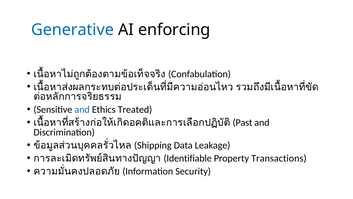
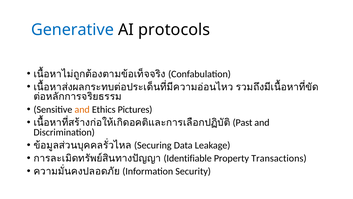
enforcing: enforcing -> protocols (174, 30)
and colour: blue -> orange (82, 109)
Treated: Treated -> Pictures (135, 109)
Shipping: Shipping -> Securing (153, 145)
